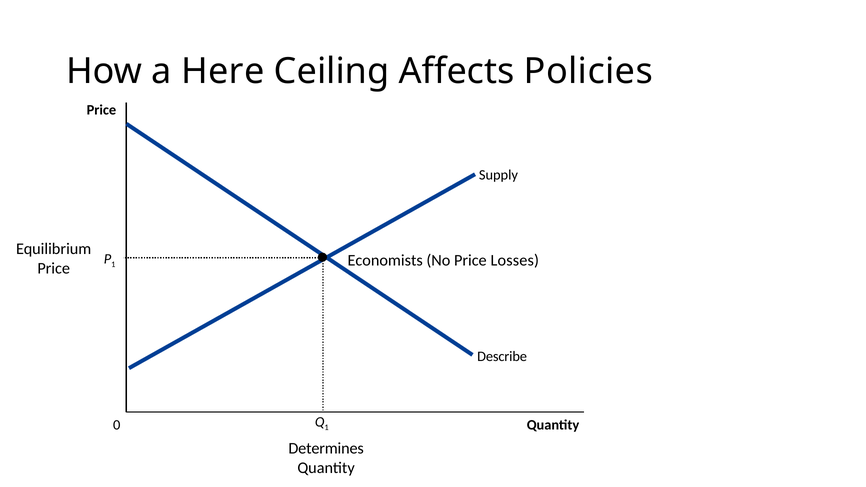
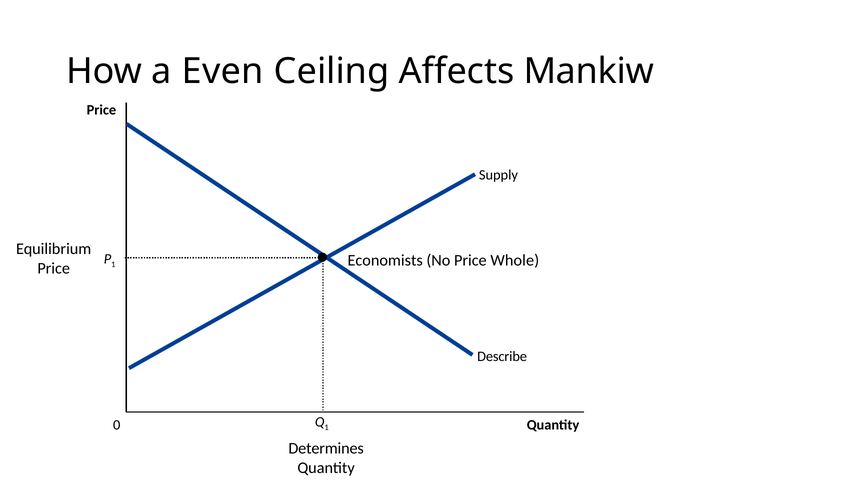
Here: Here -> Even (223, 71)
Policies: Policies -> Mankiw (589, 71)
Losses: Losses -> Whole (515, 260)
